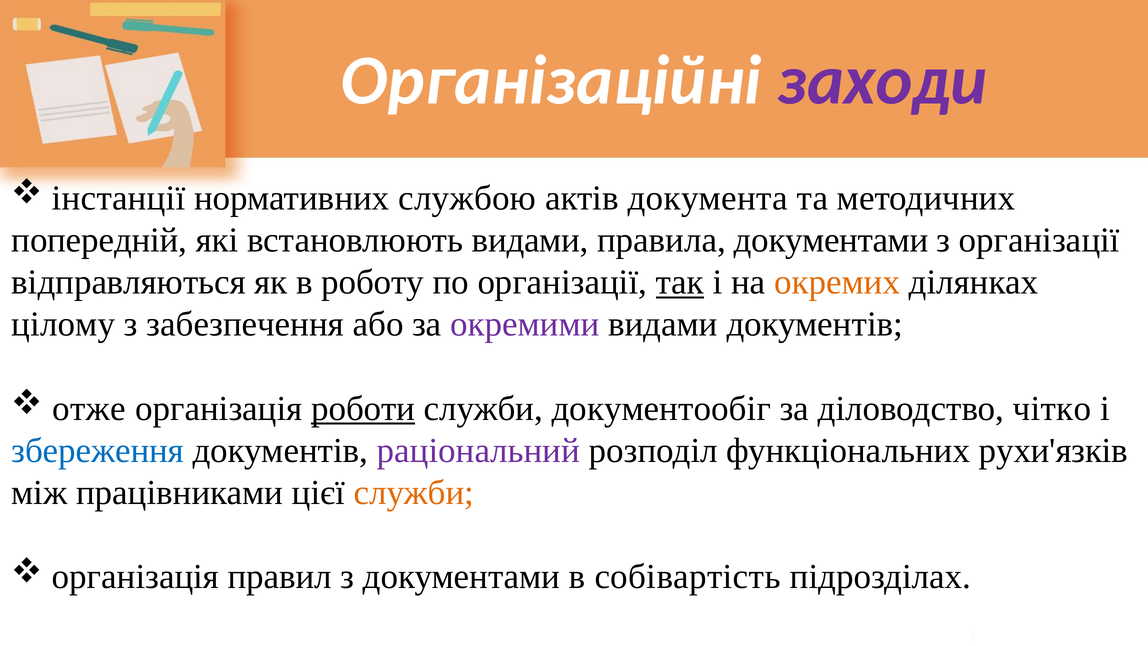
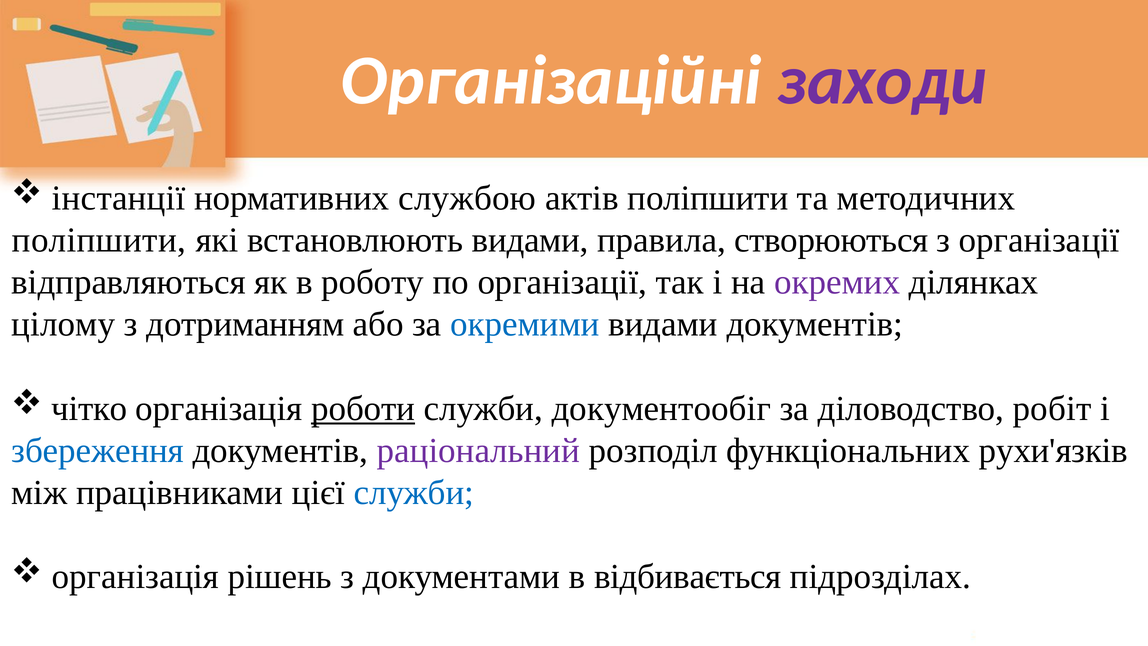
актів документа: документа -> поліпшити (708, 198)
попередній: попередній -> поліпшити (99, 240)
правила документами: документами -> створюються (831, 240)
так underline: present -> none (680, 282)
окремих colour: orange -> purple (837, 282)
забезпечення: забезпечення -> дотриманням (245, 324)
окремими colour: purple -> blue (525, 324)
отже: отже -> чітко (89, 408)
чітко: чітко -> робіт (1052, 408)
служби colour: orange -> blue (414, 493)
правил: правил -> рішень (280, 577)
собівартість: собівартість -> відбивається (688, 577)
